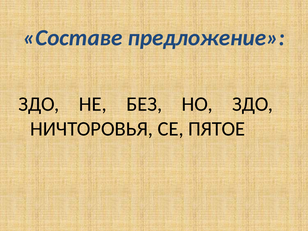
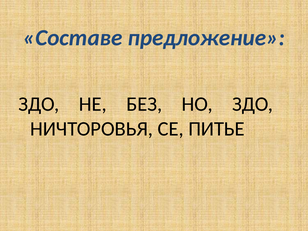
ПЯТОЕ: ПЯТОЕ -> ПИТЬЕ (217, 129)
